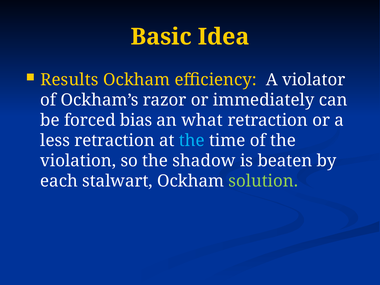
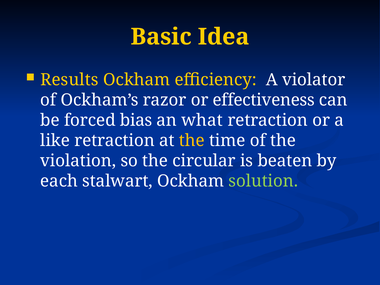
immediately: immediately -> effectiveness (264, 100)
less: less -> like (55, 141)
the colour: light blue -> yellow (192, 141)
shadow: shadow -> circular (204, 161)
